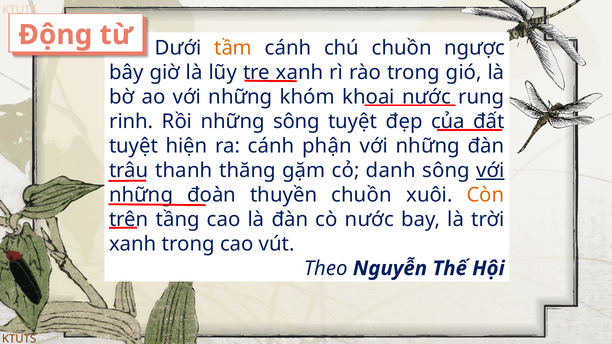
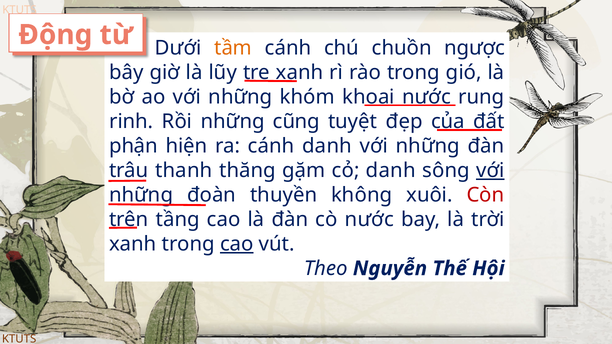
những sông: sông -> cũng (296, 122)
tuyệt: tuyệt -> phận (134, 146)
cánh phận: phận -> danh (327, 146)
thuyền chuồn: chuồn -> không (362, 195)
Còn colour: orange -> red (485, 195)
cao underline: none -> present (237, 244)
